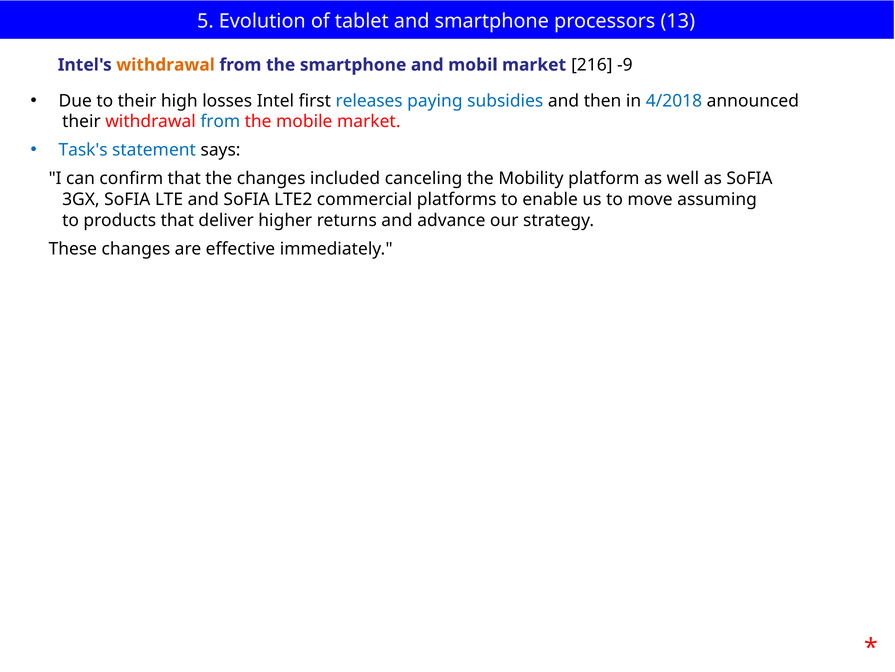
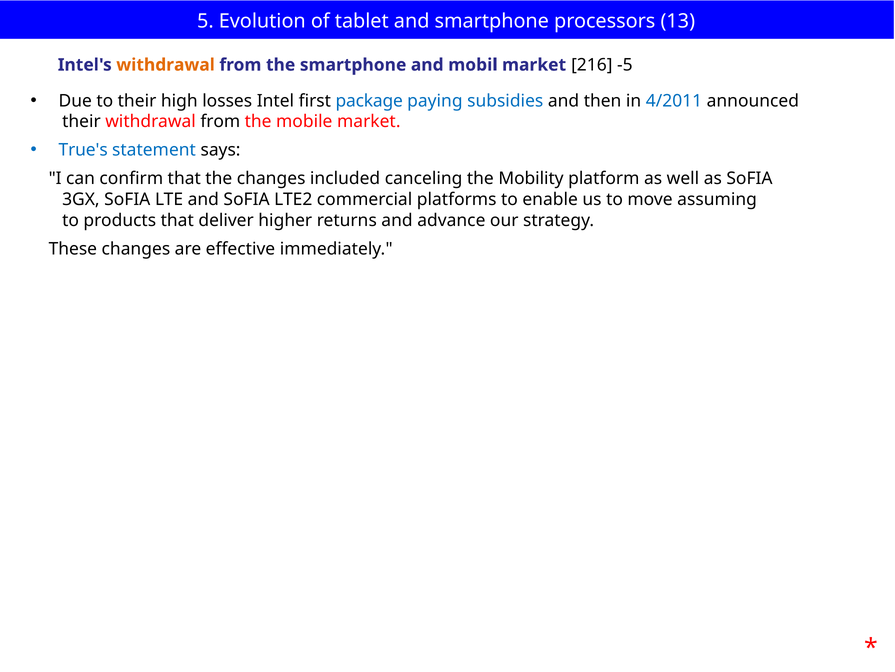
-9: -9 -> -5 (625, 65)
releases: releases -> package (369, 101)
4/2018: 4/2018 -> 4/2011 (674, 101)
from colour: blue -> black (220, 122)
Task's: Task's -> True's (83, 150)
